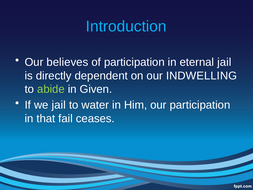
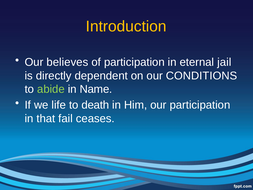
Introduction colour: light blue -> yellow (126, 26)
INDWELLING: INDWELLING -> CONDITIONS (202, 76)
Given: Given -> Name (96, 89)
we jail: jail -> life (59, 105)
water: water -> death (95, 105)
